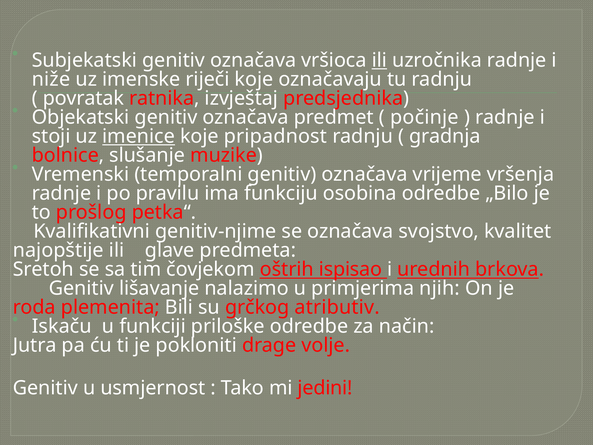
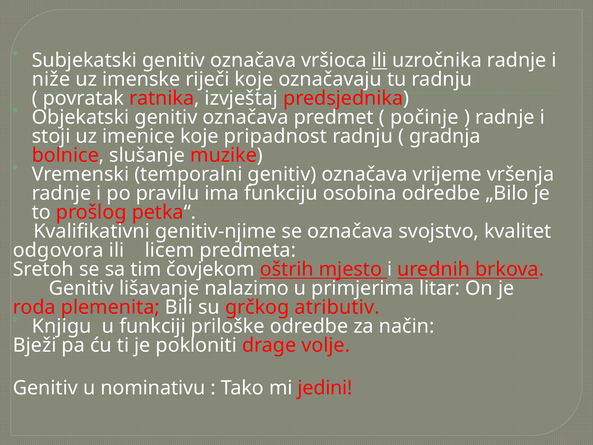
imenice underline: present -> none (139, 136)
najopštije: najopštije -> odgovora (58, 250)
glave: glave -> licem (170, 250)
ispisao: ispisao -> mjesto (350, 269)
njih: njih -> litar (440, 288)
Iskaču: Iskaču -> Knjigu (62, 326)
Jutra: Jutra -> Bježi (35, 345)
usmjernost: usmjernost -> nominativu (153, 388)
